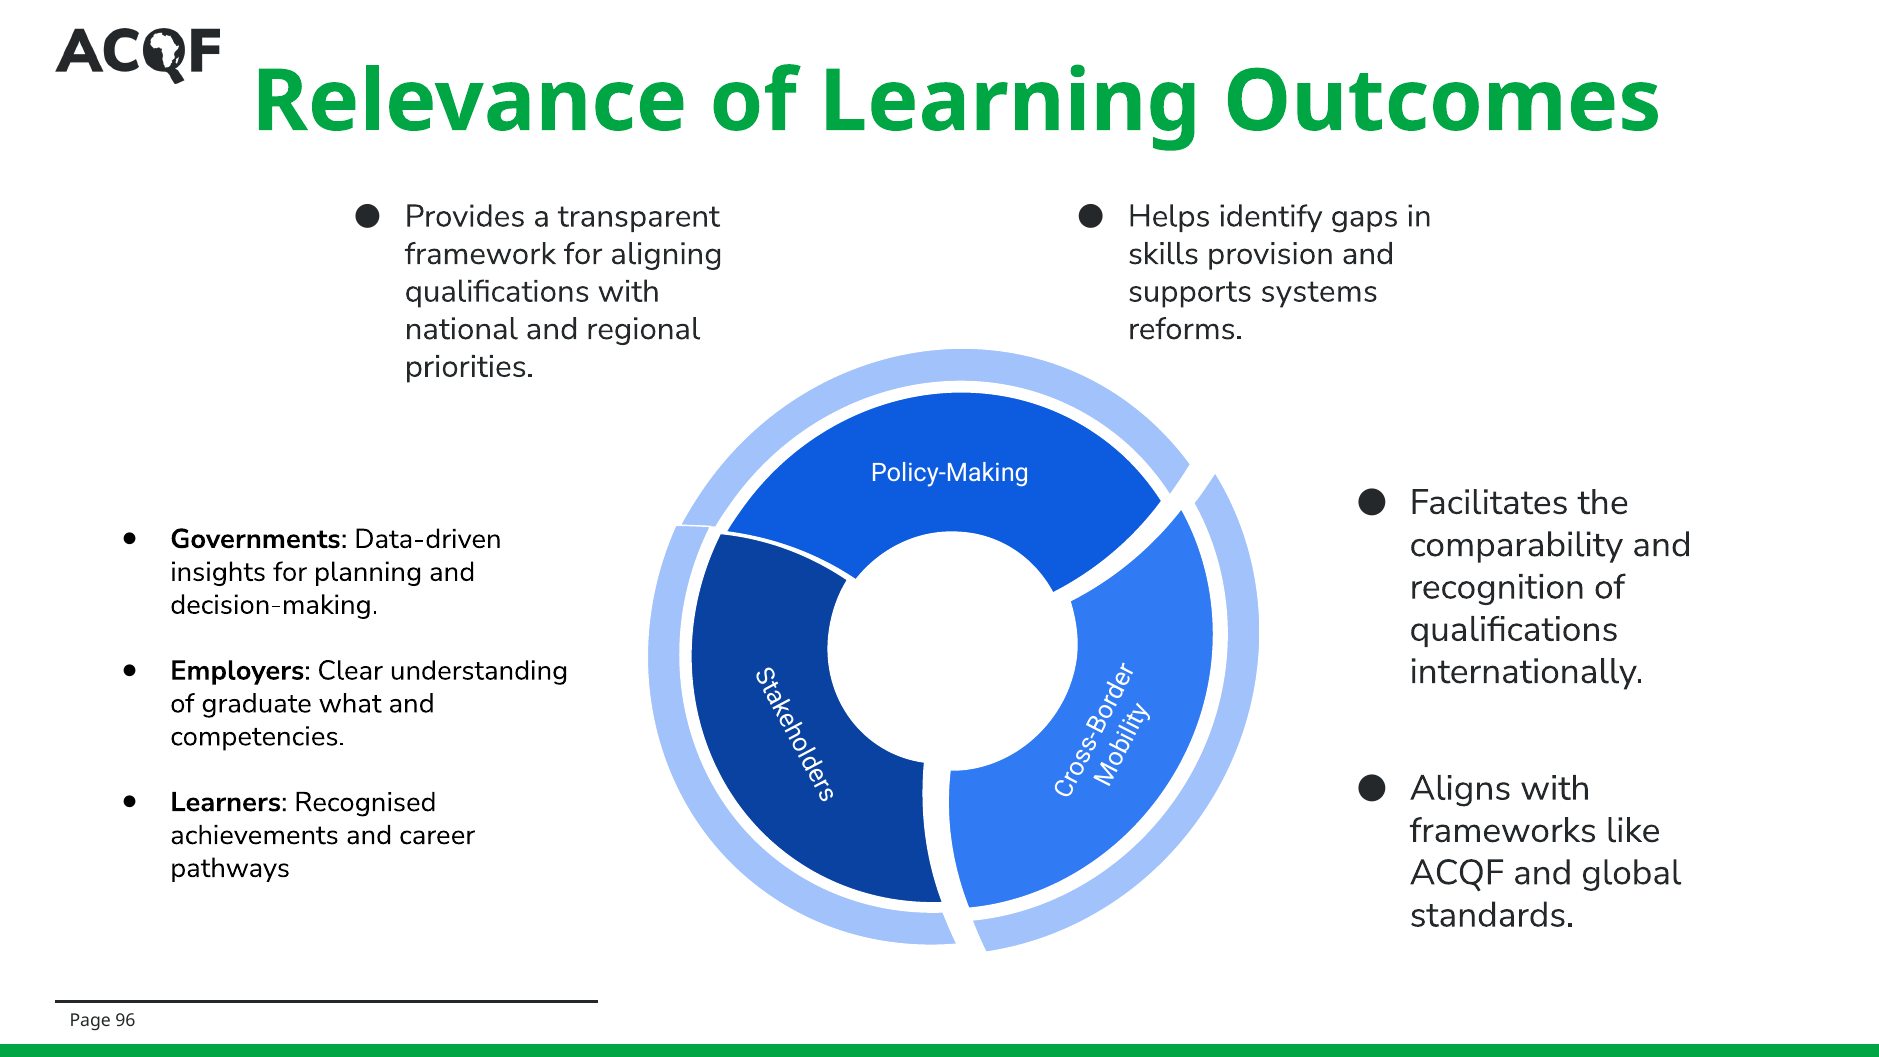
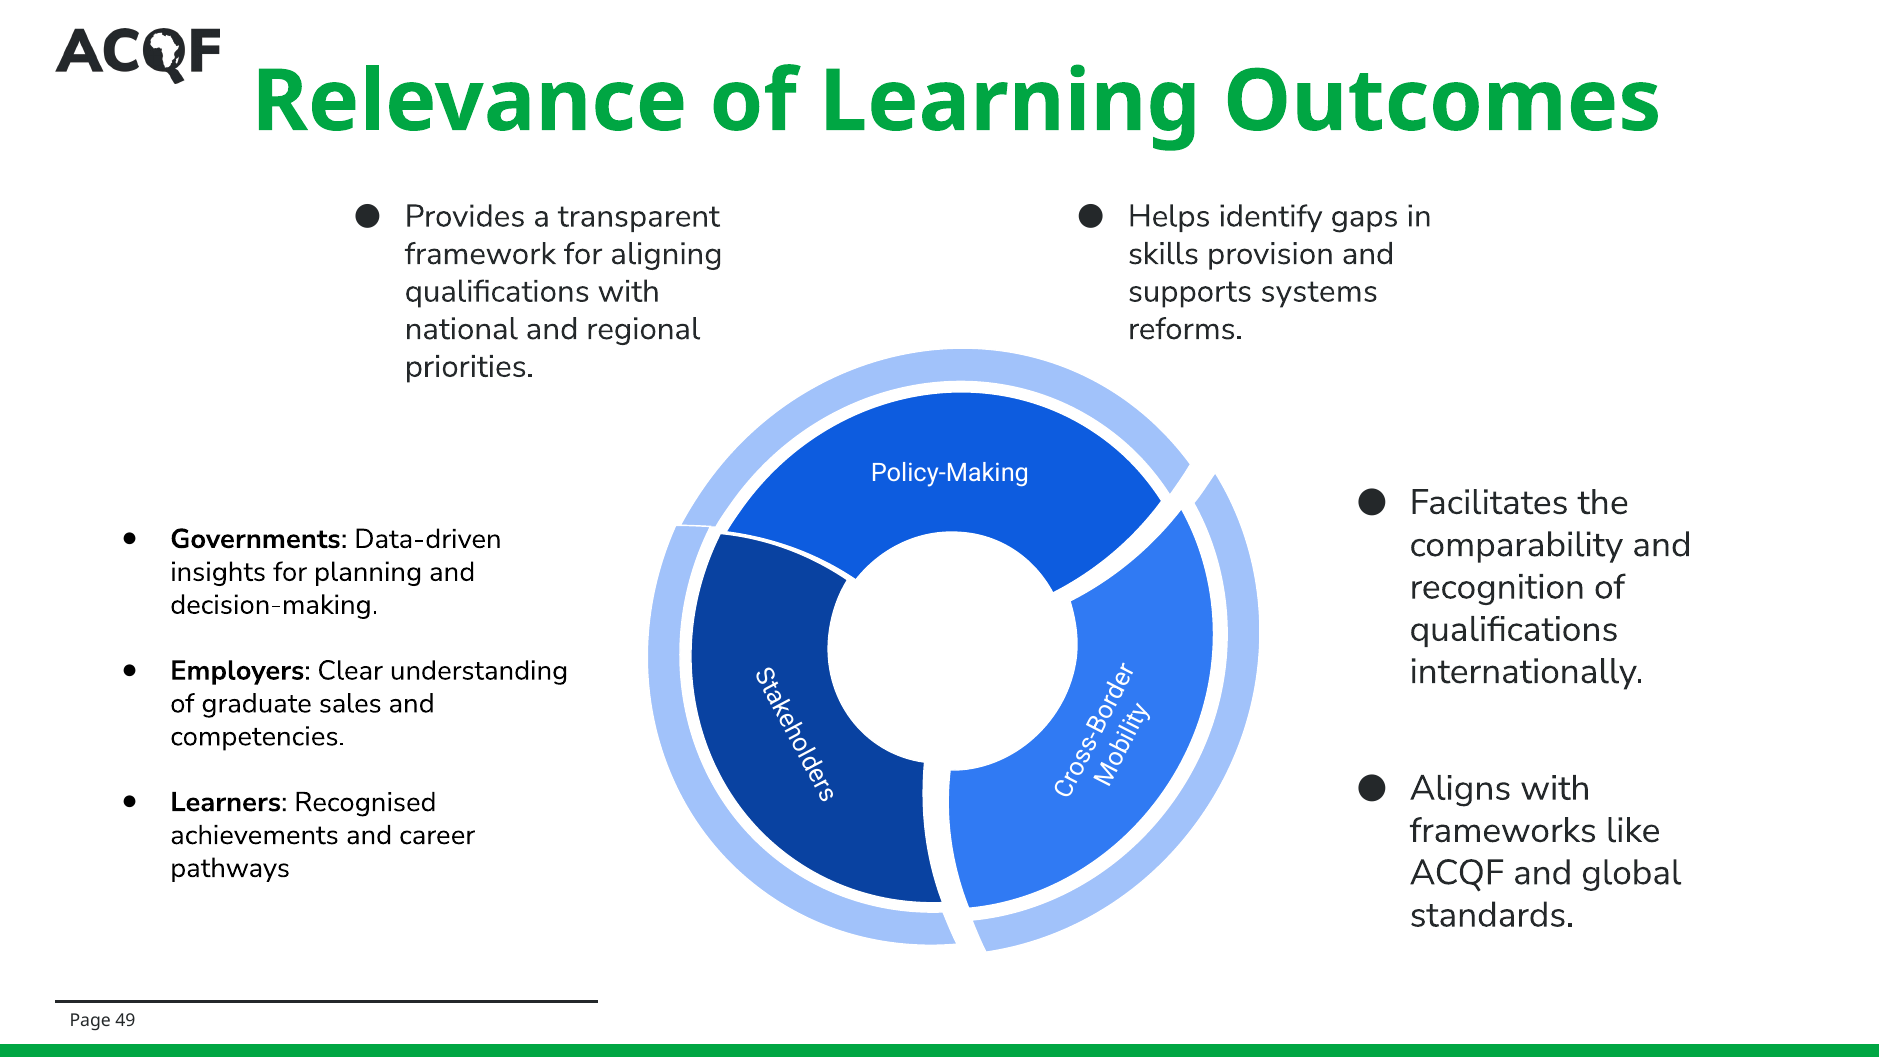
what: what -> sales (350, 703)
96: 96 -> 49 (125, 1021)
